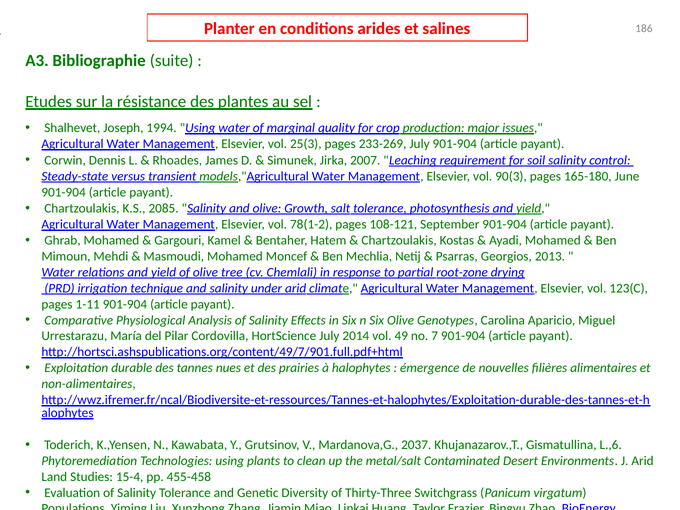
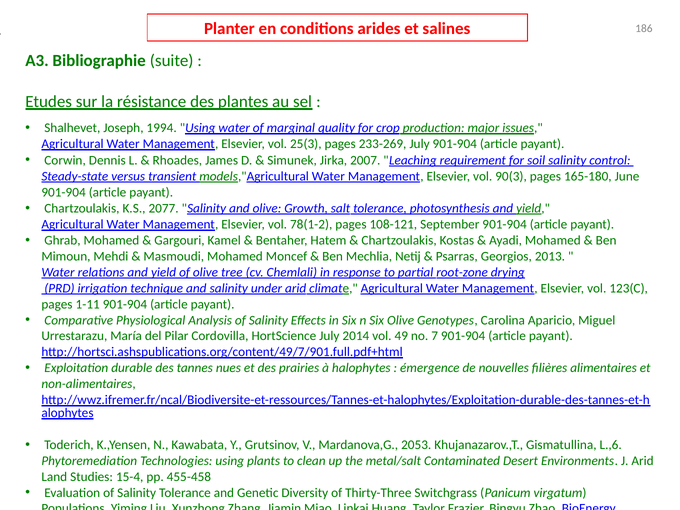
2085: 2085 -> 2077 (164, 208)
2037: 2037 -> 2053 (416, 445)
